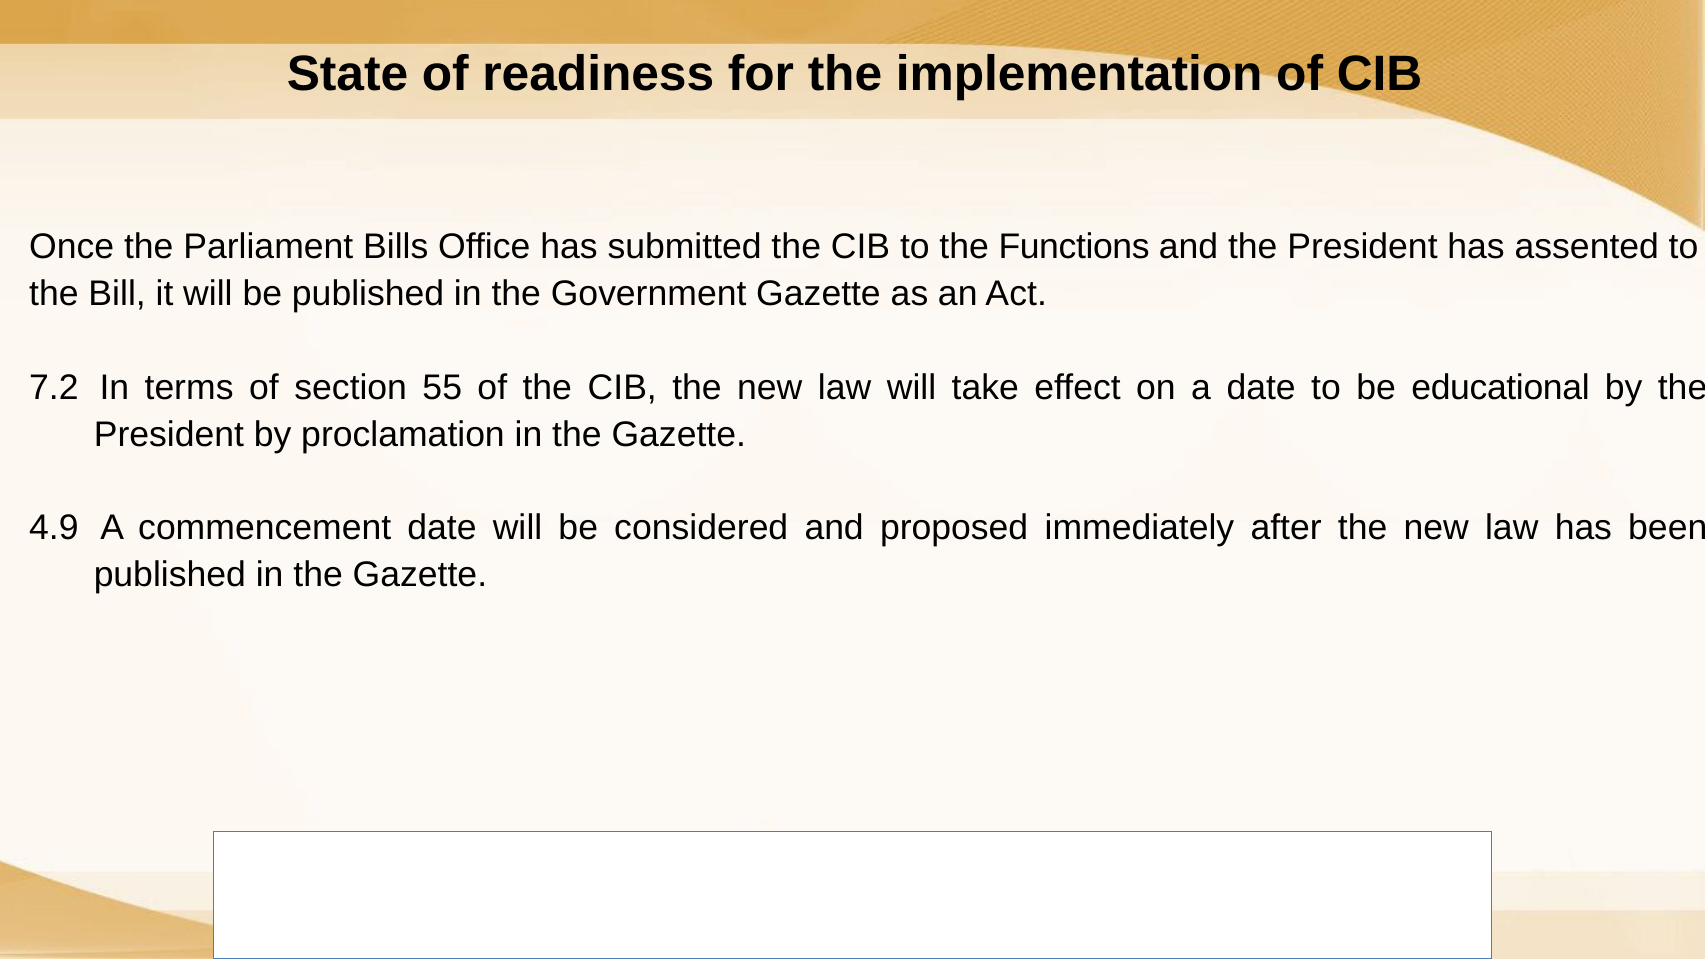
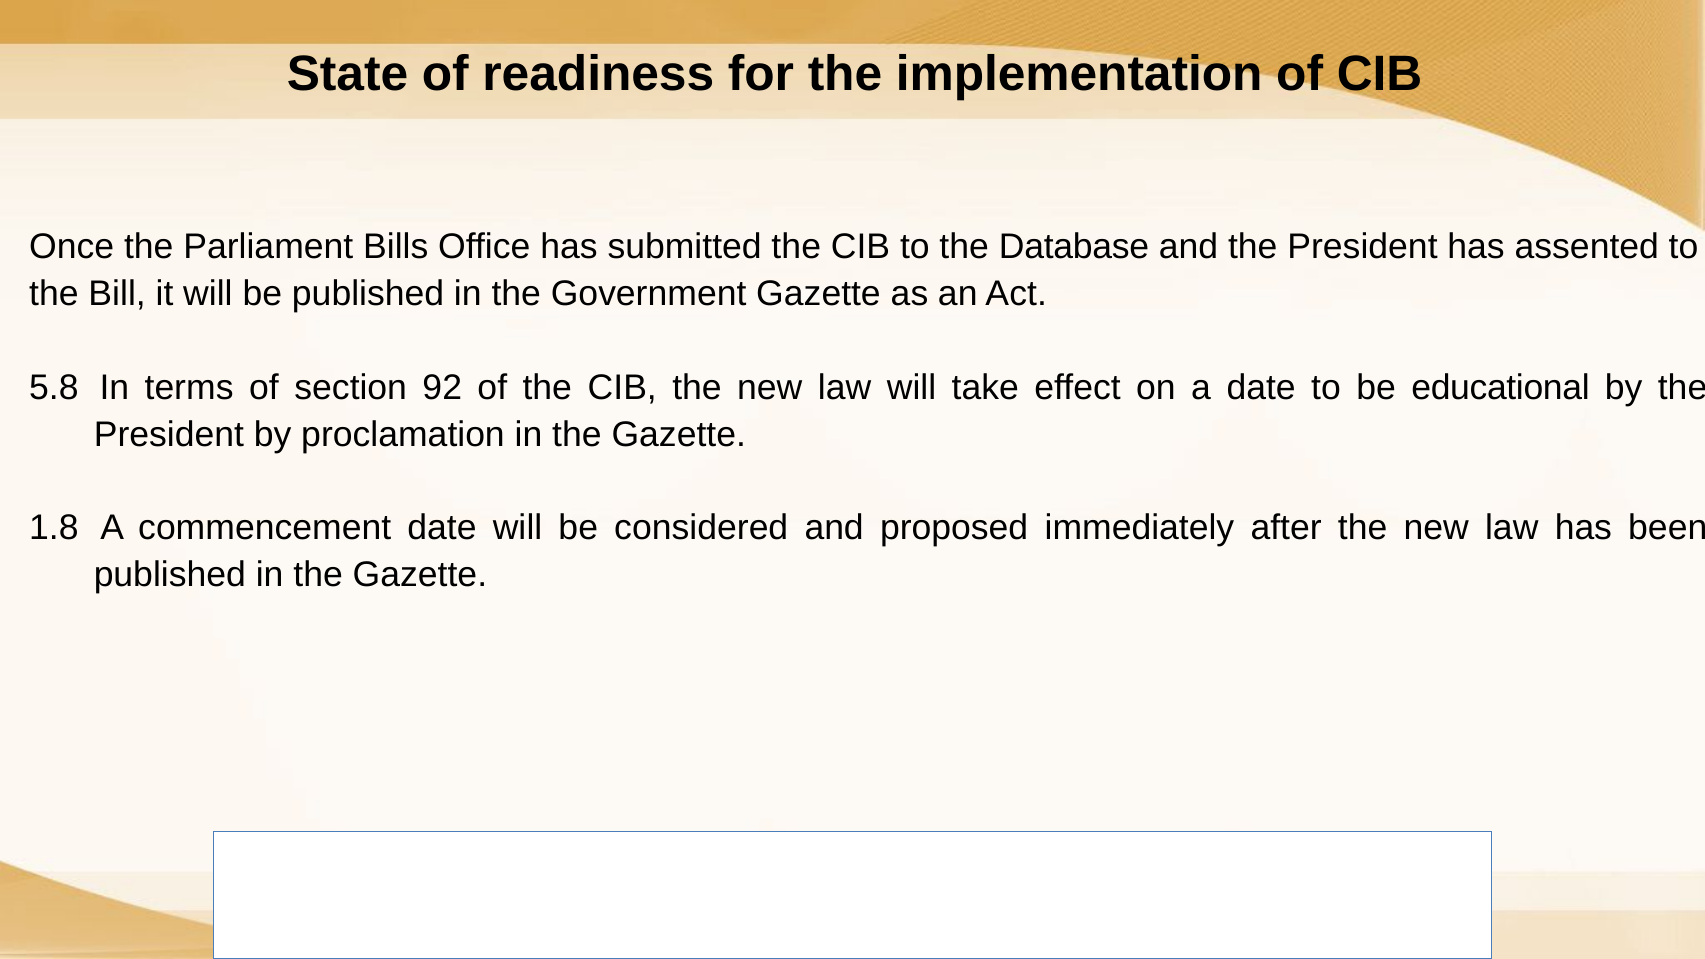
Functions: Functions -> Database (1074, 247)
7.2: 7.2 -> 5.8 (54, 388)
55: 55 -> 92 (442, 388)
4.9: 4.9 -> 1.8 (54, 528)
